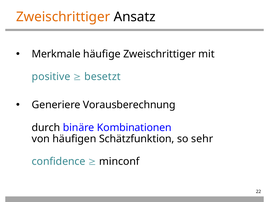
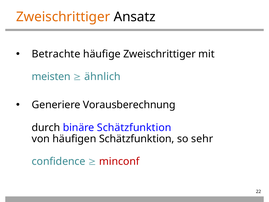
Merkmale: Merkmale -> Betrachte (56, 54)
positive: positive -> meisten (51, 77)
besetzt: besetzt -> ähnlich (103, 77)
binäre Kombinationen: Kombinationen -> Schätzfunktion (134, 127)
minconf colour: black -> red (119, 161)
